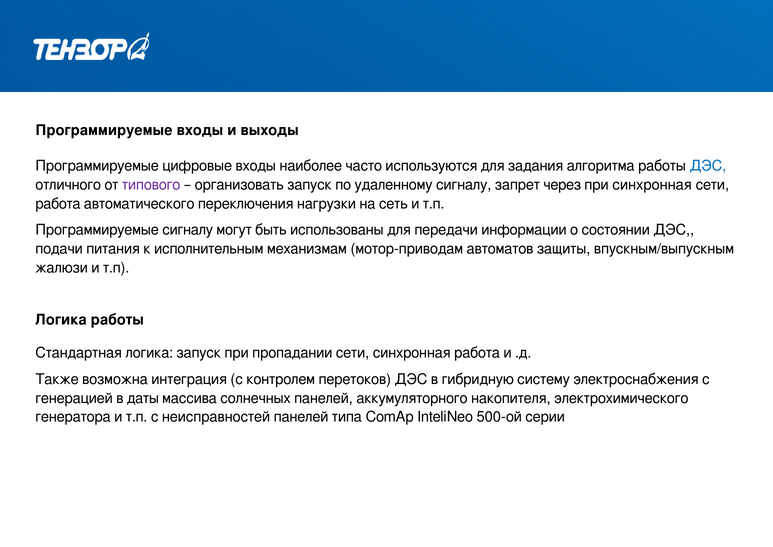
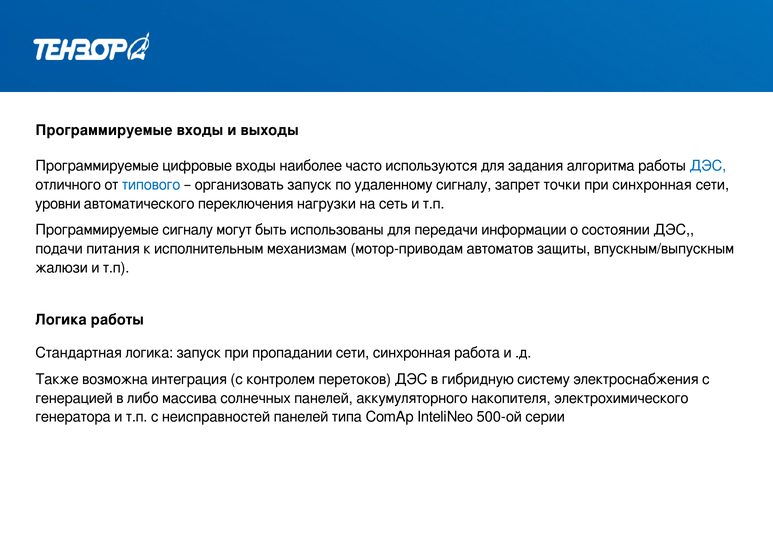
типового colour: purple -> blue (151, 185)
через: через -> точки (562, 185)
работа: работа -> уровни (58, 203)
даты: даты -> либо (143, 398)
